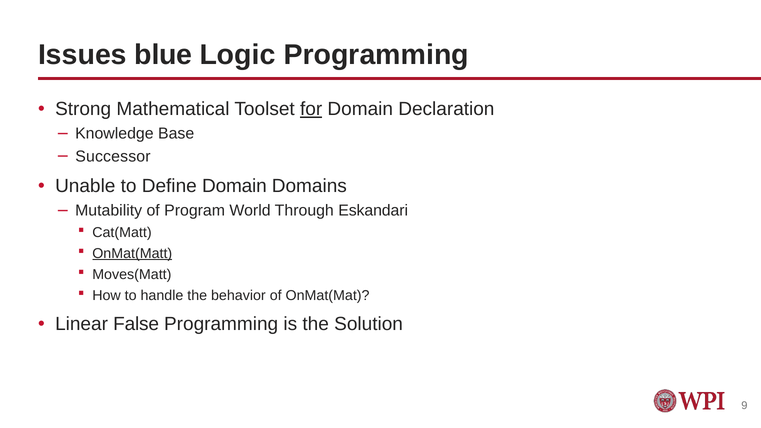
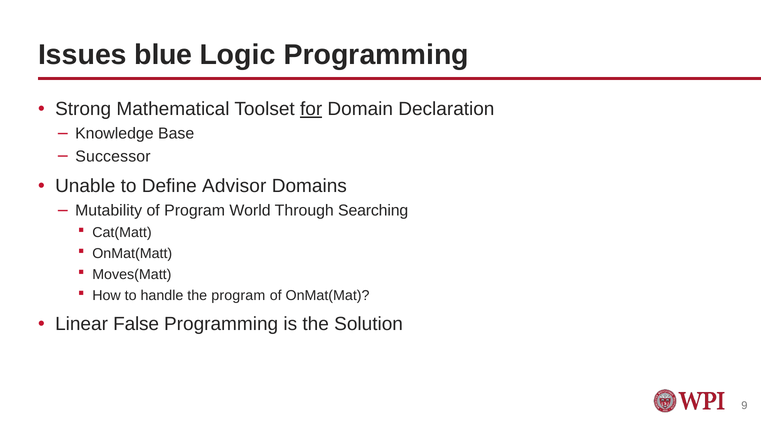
Define Domain: Domain -> Advisor (234, 186)
Eskandari: Eskandari -> Searching (373, 211)
OnMat(Matt underline: present -> none (132, 253)
the behavior: behavior -> program (238, 296)
